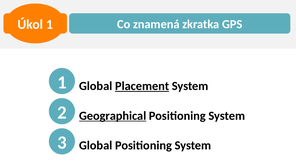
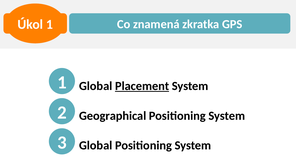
Geographical underline: present -> none (113, 115)
